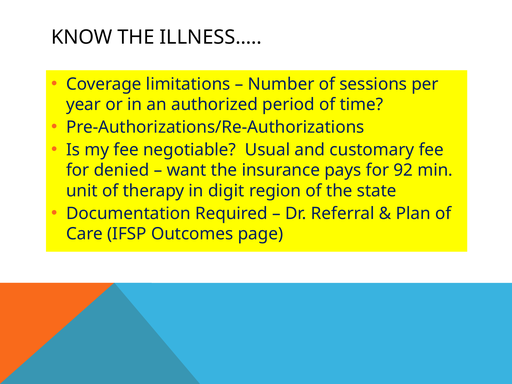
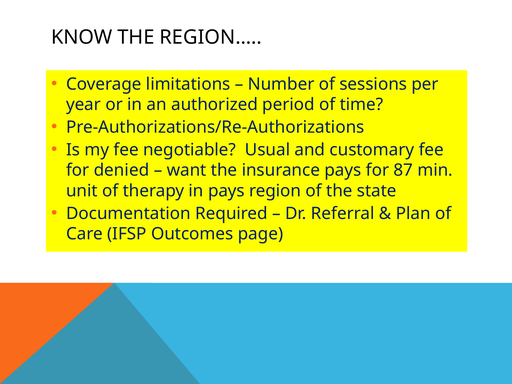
ILLNESS…: ILLNESS… -> REGION… (211, 37)
92: 92 -> 87 (403, 170)
in digit: digit -> pays (226, 191)
